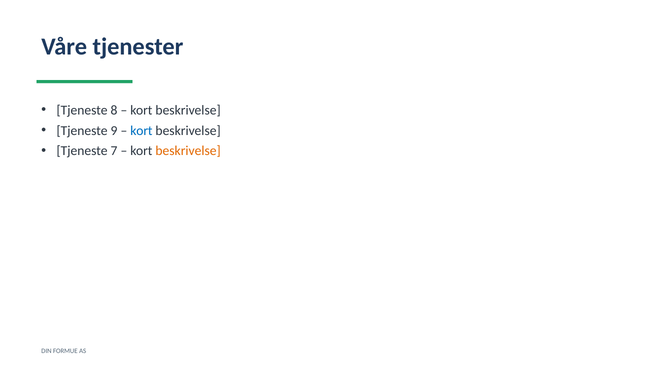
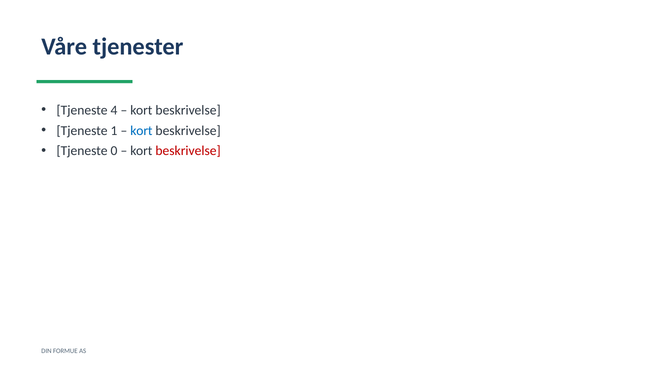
8: 8 -> 4 (114, 110)
9: 9 -> 1 (114, 130)
7: 7 -> 0 (114, 151)
beskrivelse colour: orange -> red (188, 151)
